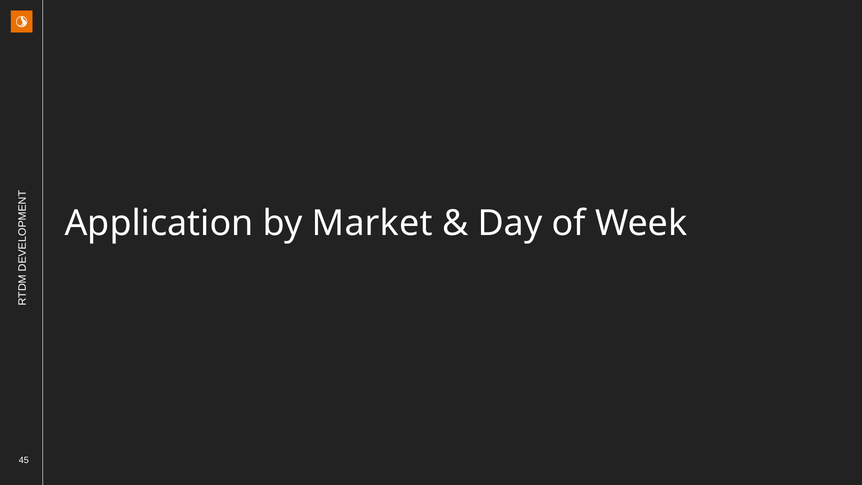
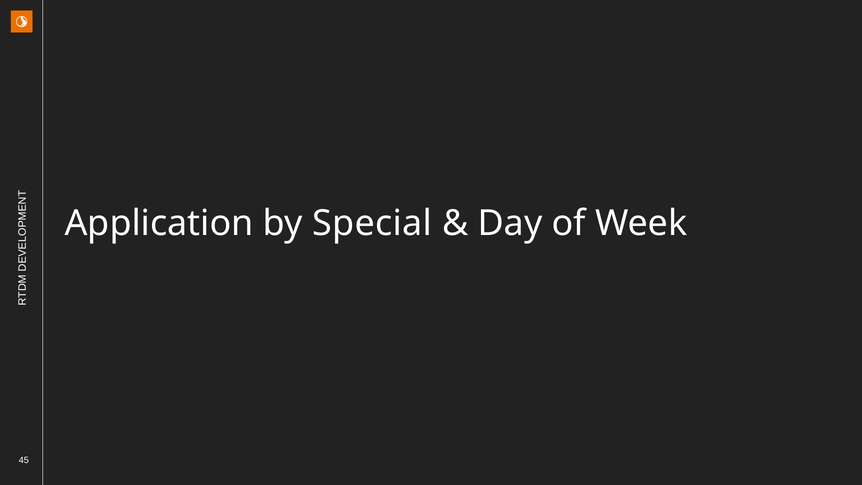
Market: Market -> Special (372, 223)
